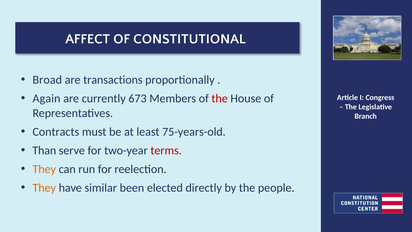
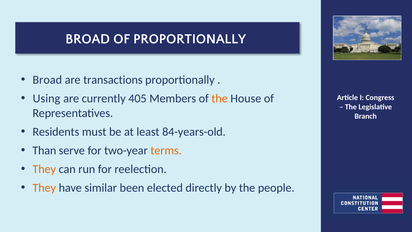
AFFECT: AFFECT -> BROAD (88, 39)
OF CONSTITUTIONAL: CONSTITUTIONAL -> PROPORTIONALLY (190, 39)
Again: Again -> Using (47, 98)
673: 673 -> 405 (138, 98)
the colour: red -> orange (220, 98)
Contracts: Contracts -> Residents (56, 132)
75-years-old: 75-years-old -> 84-years-old (194, 132)
terms colour: red -> orange (166, 150)
